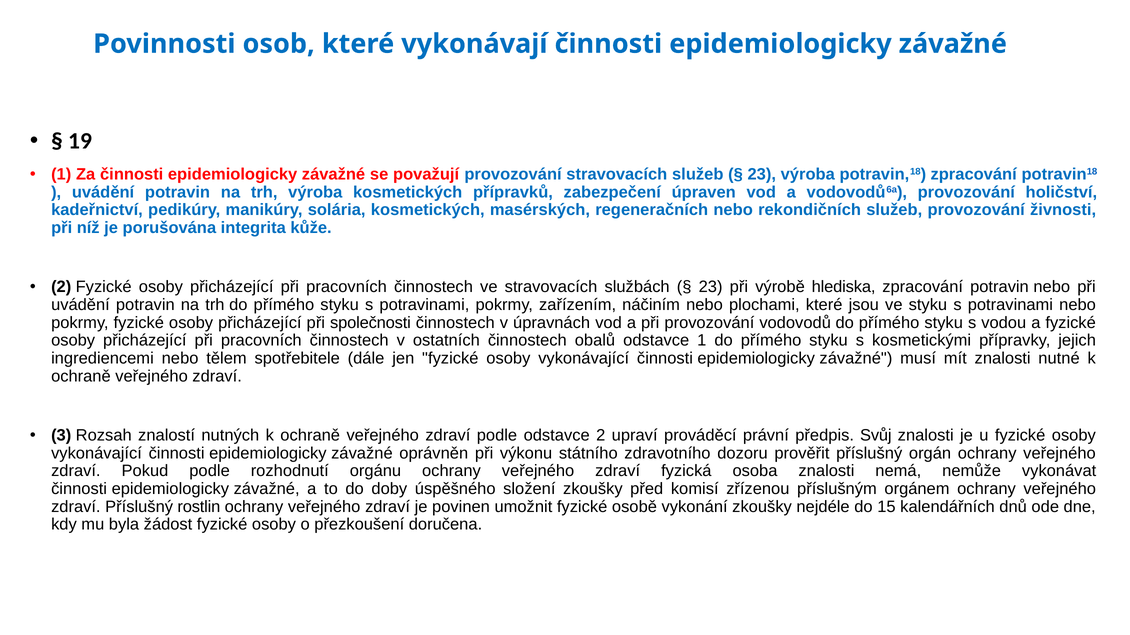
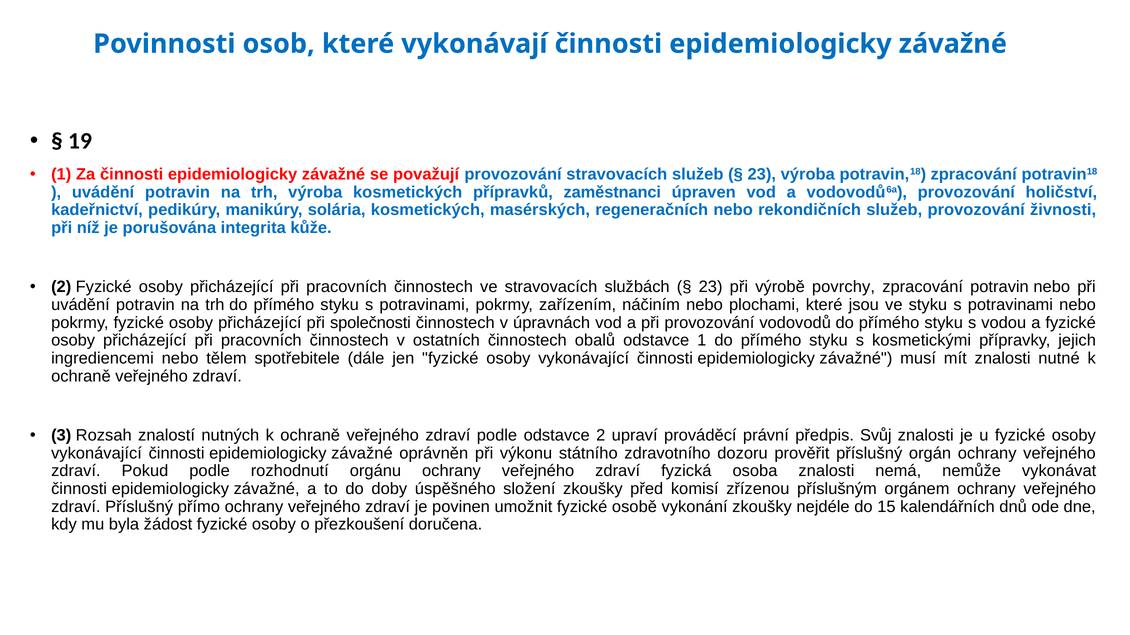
zabezpečení: zabezpečení -> zaměstnanci (612, 192)
hlediska: hlediska -> povrchy (843, 287)
rostlin: rostlin -> přímo (199, 507)
